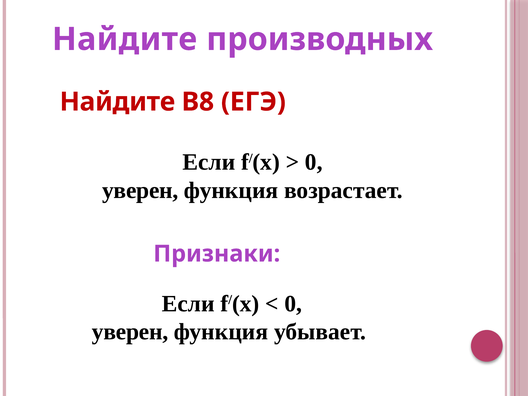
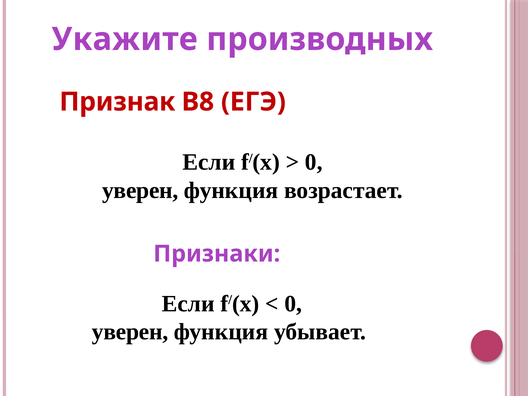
Найдите: Найдите -> Укажите (125, 39)
Найдите: Найдите -> Признак (117, 102)
